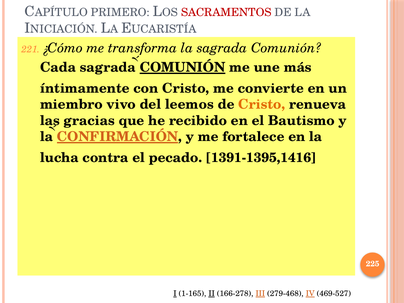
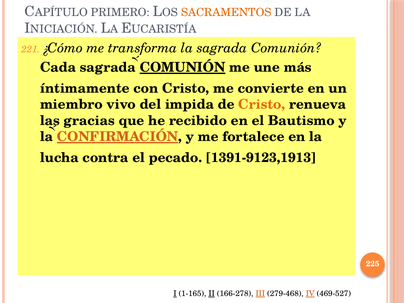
SACRAMENTOS colour: red -> orange (226, 12)
leemos: leemos -> impida (189, 104)
1391-1395,1416: 1391-1395,1416 -> 1391-9123,1913 (261, 158)
